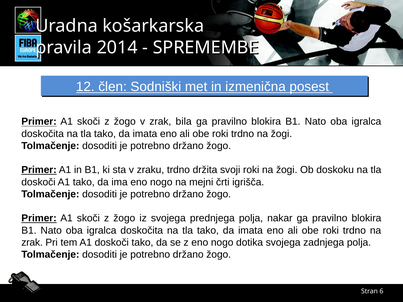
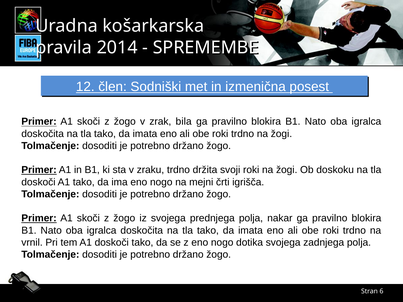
zrak: zrak -> vrnil (32, 243)
